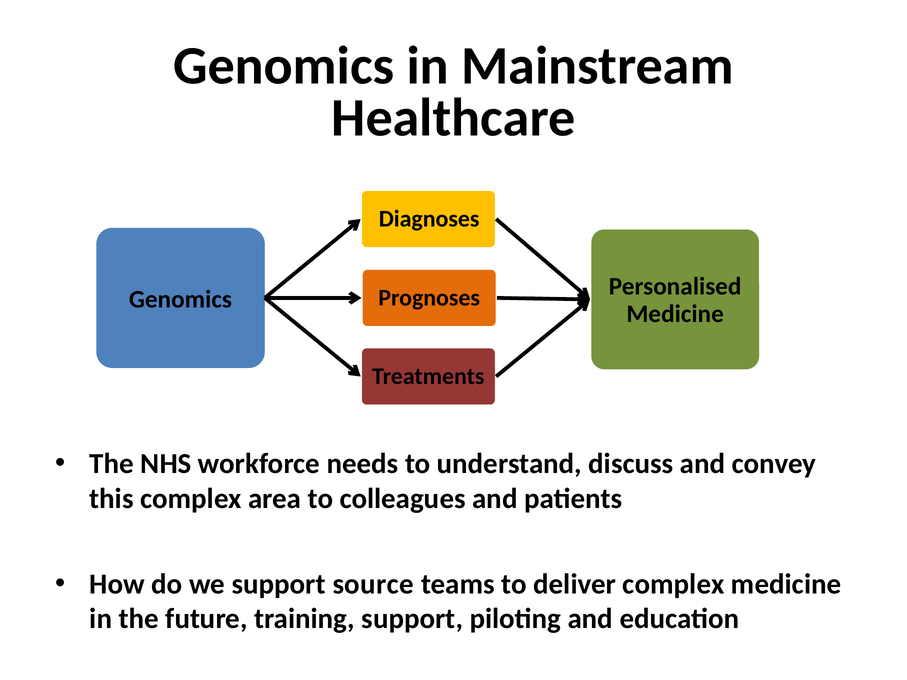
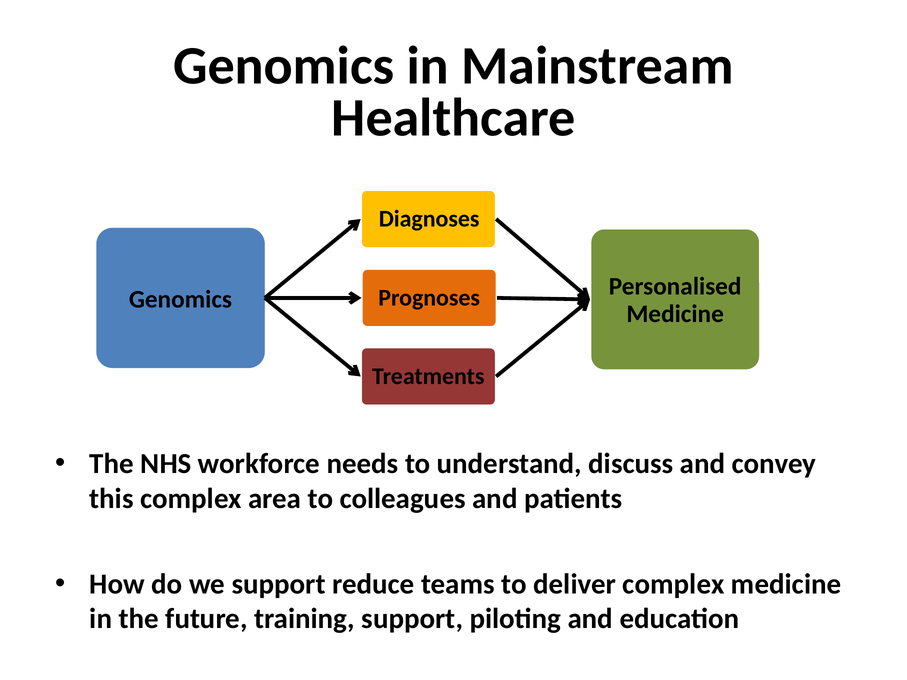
source: source -> reduce (373, 584)
